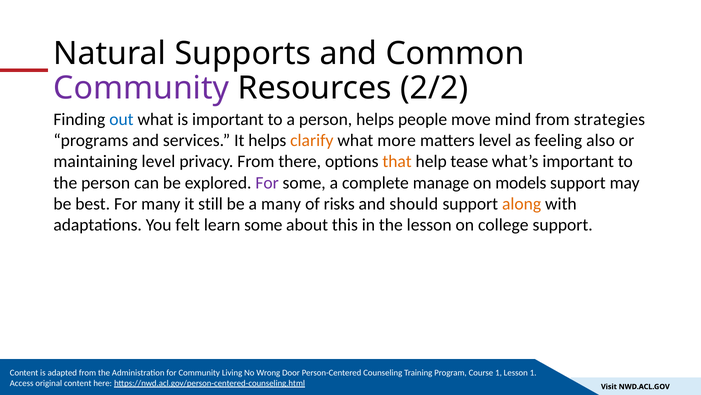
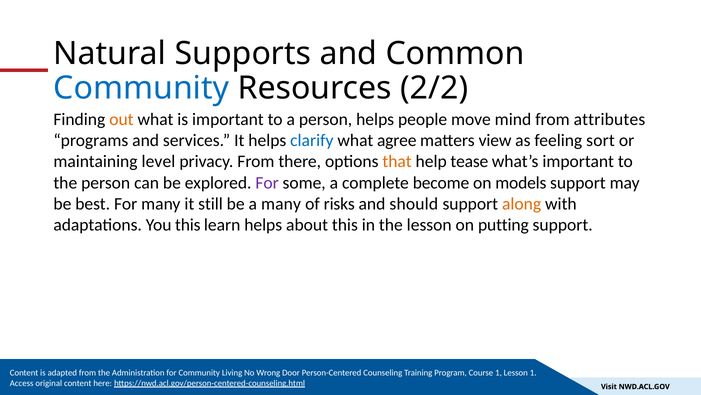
Community colour: purple -> blue (141, 88)
out colour: blue -> orange (121, 119)
strategies: strategies -> attributes (609, 119)
clarify colour: orange -> blue (312, 140)
more: more -> agree (397, 140)
matters level: level -> view (495, 140)
also: also -> sort (601, 140)
manage: manage -> become (441, 182)
You felt: felt -> this (188, 224)
learn some: some -> helps (263, 224)
college: college -> putting (503, 224)
